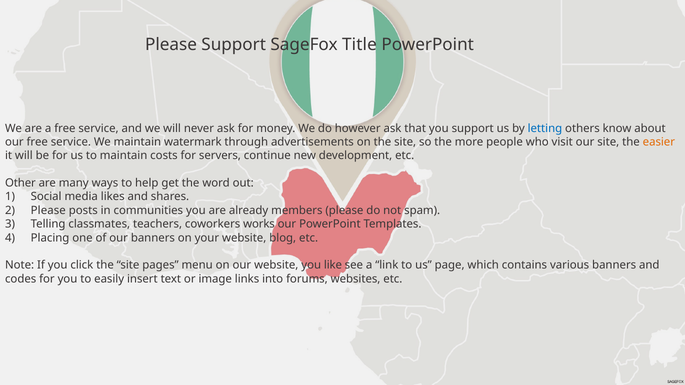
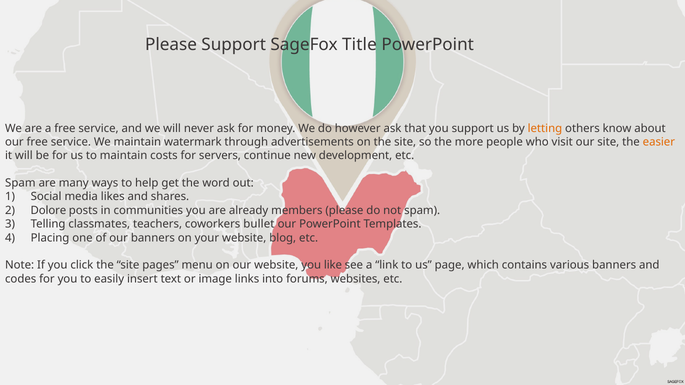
letting colour: blue -> orange (545, 128)
Other: Other -> Spam (20, 183)
Please: Please -> Dolore (48, 211)
works: works -> bullet (259, 224)
